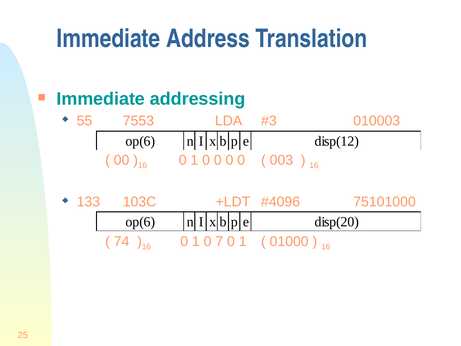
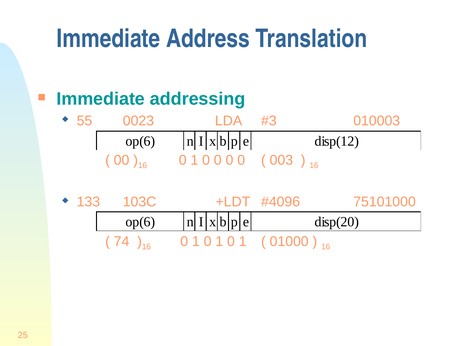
7553: 7553 -> 0023 (138, 121)
7: 7 -> 1 (219, 241)
